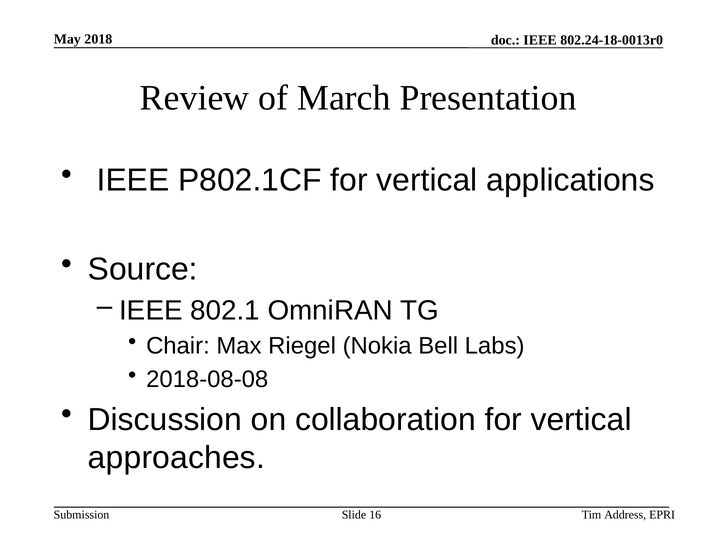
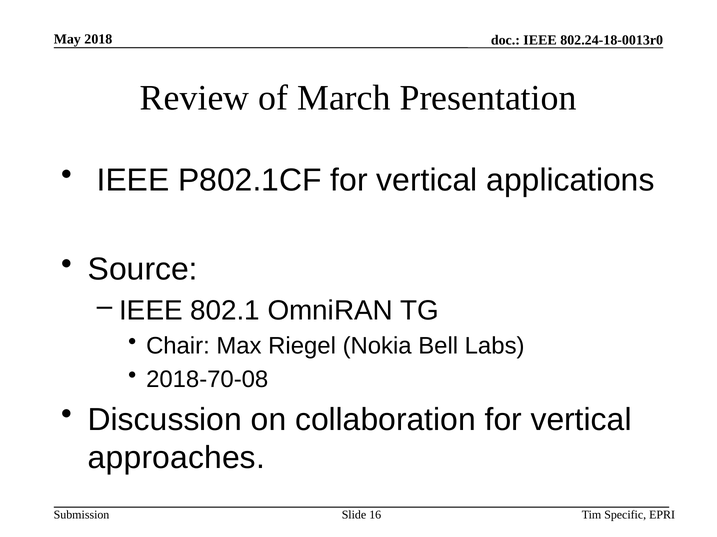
2018-08-08: 2018-08-08 -> 2018-70-08 (207, 380)
Address: Address -> Specific (625, 516)
